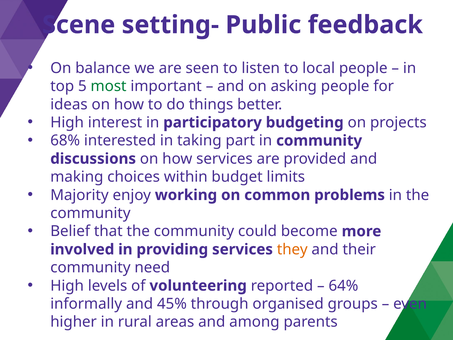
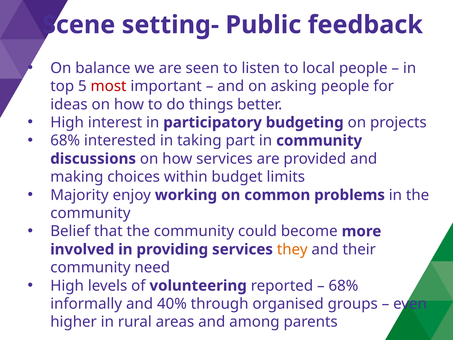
most colour: green -> red (109, 86)
64%: 64% -> 68% (343, 285)
45%: 45% -> 40% (172, 304)
